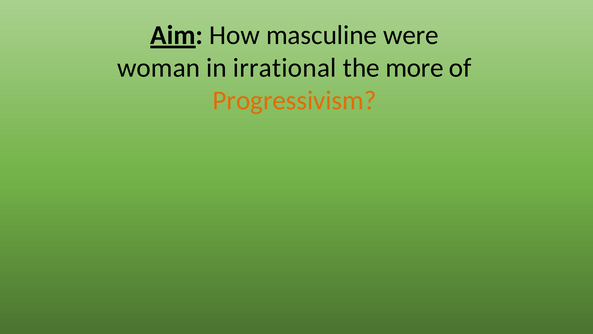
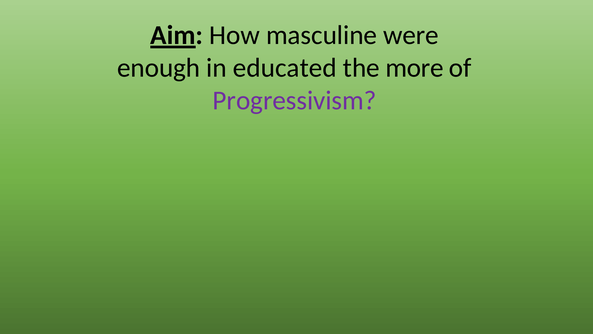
woman: woman -> enough (159, 68)
irrational: irrational -> educated (285, 68)
Progressivism colour: orange -> purple (295, 100)
